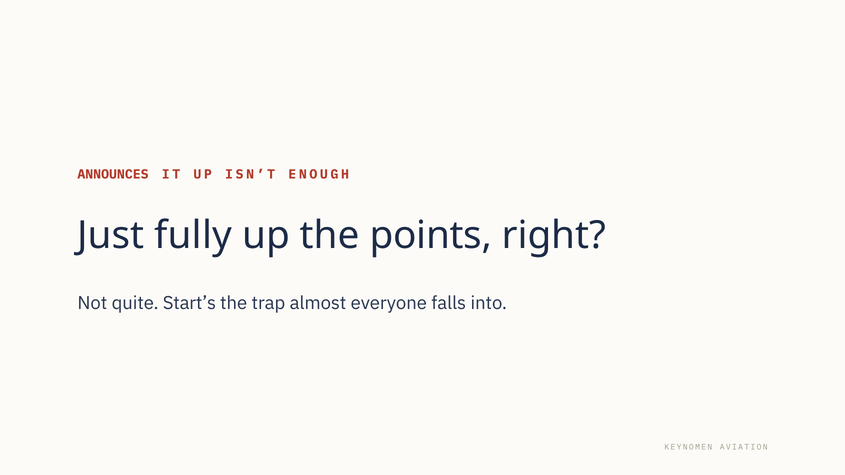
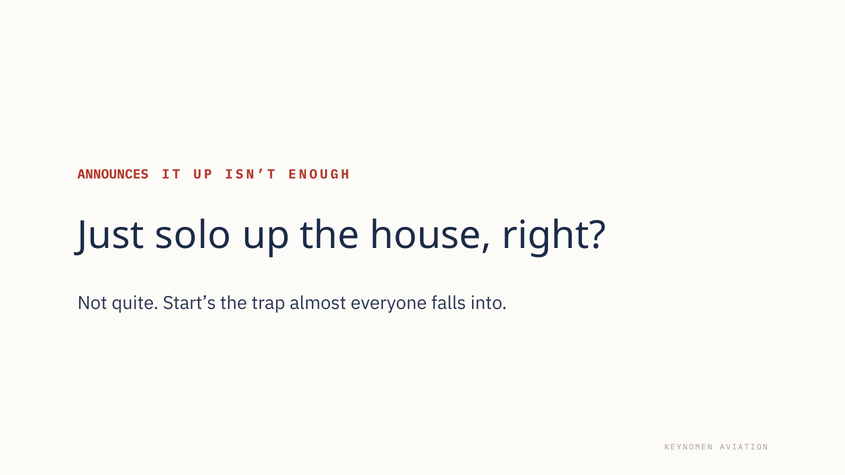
fully: fully -> solo (193, 236)
points: points -> house (431, 236)
